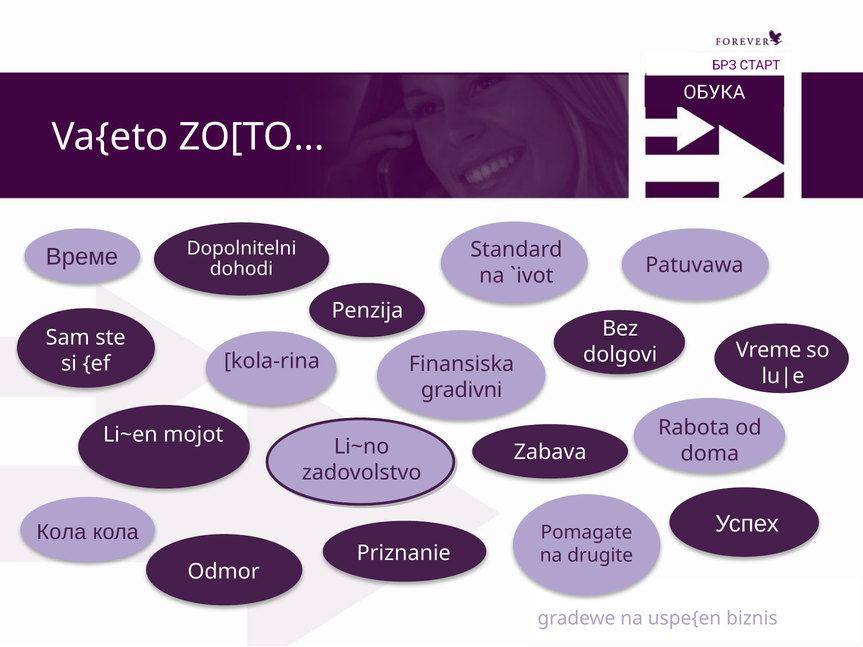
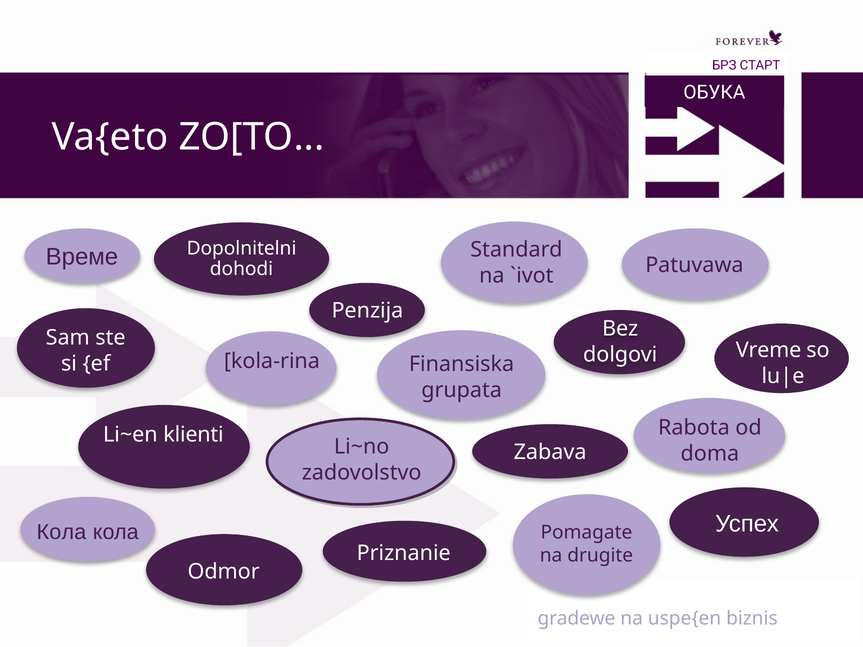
gradivni: gradivni -> grupata (462, 390)
mojot: mojot -> klienti (193, 435)
